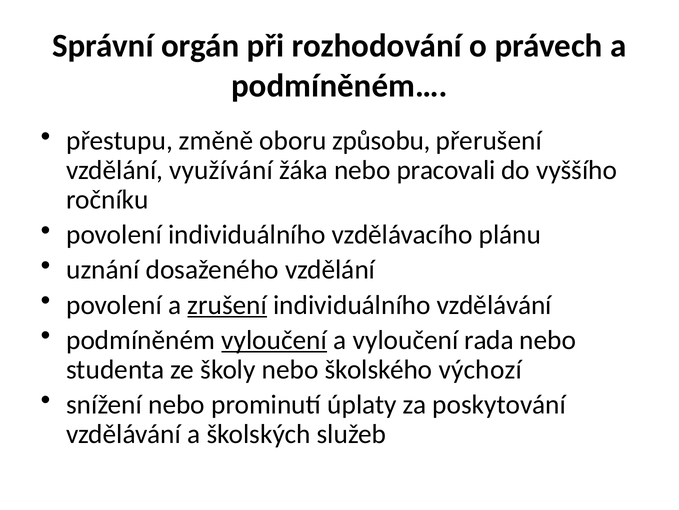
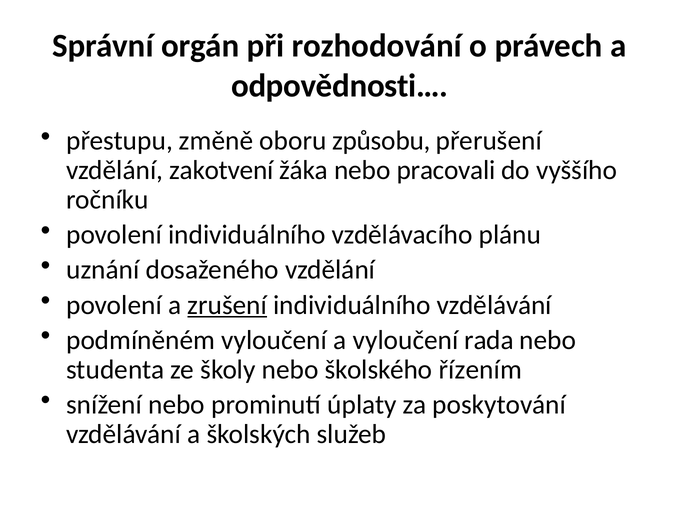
podmíněném…: podmíněném… -> odpovědnosti… (340, 86)
využívání: využívání -> zakotvení (221, 170)
vyloučení underline: present -> none (274, 339)
výchozí: výchozí -> řízením (480, 369)
